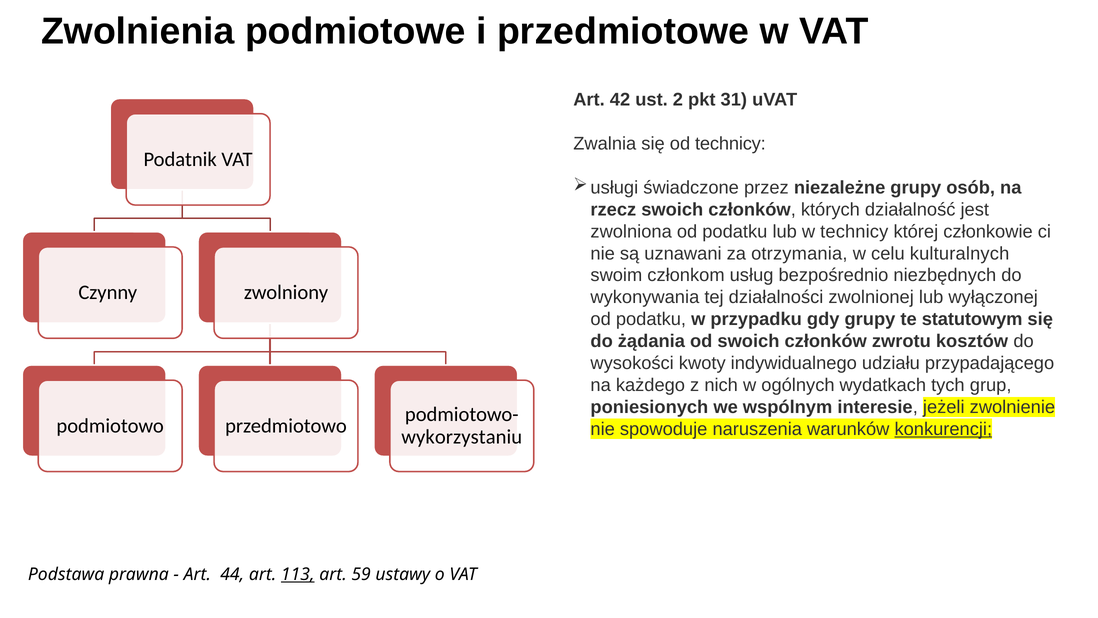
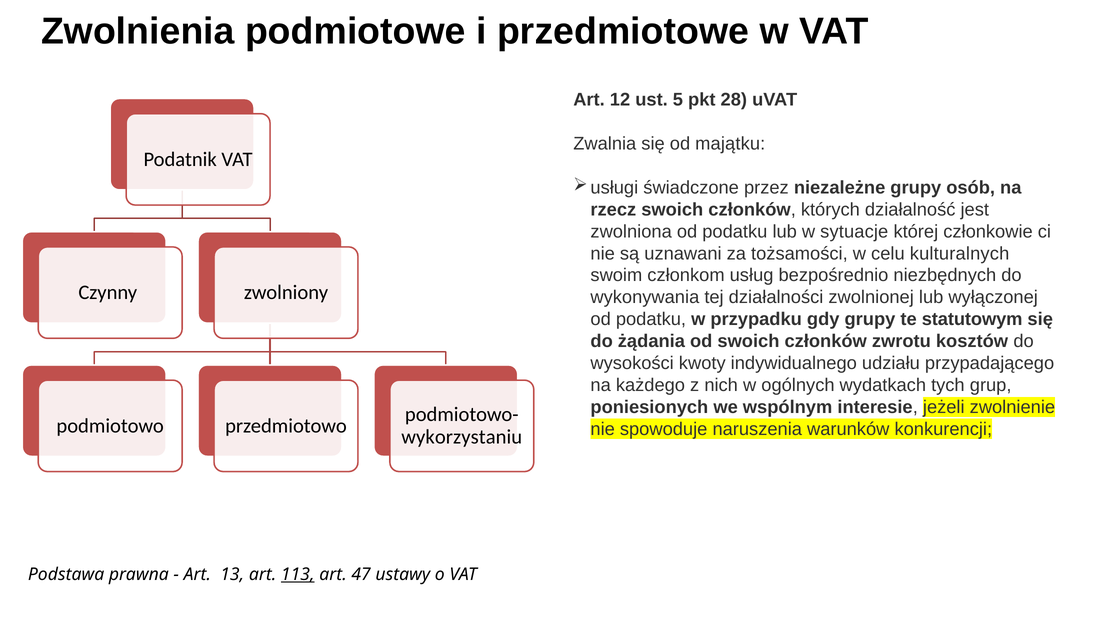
42: 42 -> 12 (620, 100)
2: 2 -> 5 (678, 100)
31: 31 -> 28 (734, 100)
od technicy: technicy -> majątku (730, 144)
w technicy: technicy -> sytuacje (854, 231)
otrzymania: otrzymania -> tożsamości (799, 253)
konkurencji underline: present -> none (943, 429)
44: 44 -> 13 (232, 574)
59: 59 -> 47 (361, 574)
